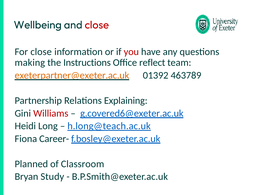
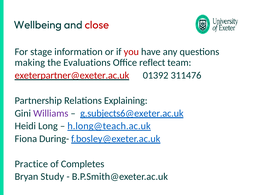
For close: close -> stage (41, 52)
Instructions: Instructions -> Evaluations (87, 63)
exeterpartner@exeter.ac.uk colour: orange -> red (72, 75)
463789: 463789 -> 311476 (186, 75)
Williams colour: red -> purple (51, 113)
g.covered6@exeter.ac.uk: g.covered6@exeter.ac.uk -> g.subjects6@exeter.ac.uk (132, 113)
Career-: Career- -> During- (54, 139)
Planned: Planned -> Practice (31, 164)
Classroom: Classroom -> Completes (83, 164)
